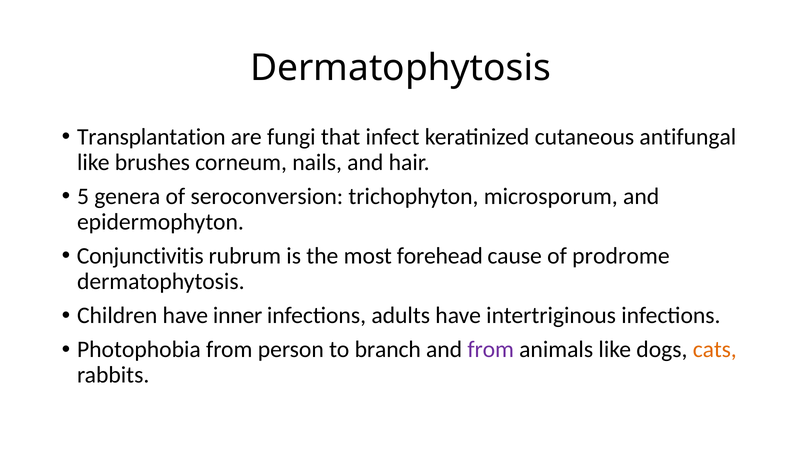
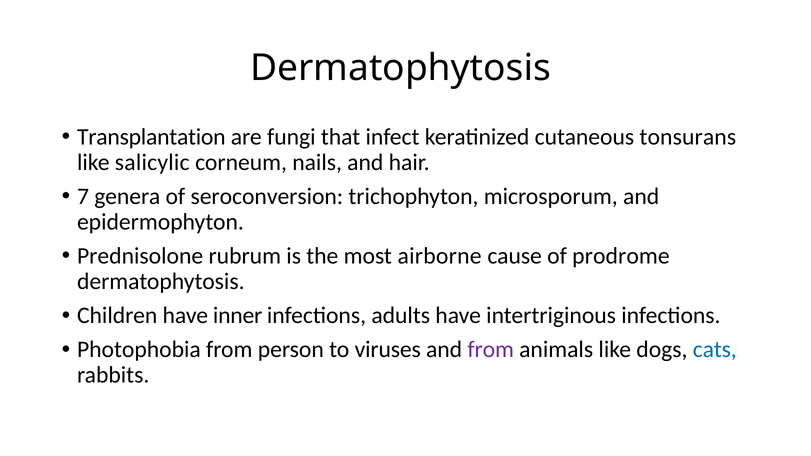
antifungal: antifungal -> tonsurans (688, 137)
brushes: brushes -> salicylic (152, 163)
5: 5 -> 7 (83, 197)
Conjunctivitis: Conjunctivitis -> Prednisolone (140, 256)
forehead: forehead -> airborne (440, 256)
branch: branch -> viruses (388, 350)
cats colour: orange -> blue (715, 350)
